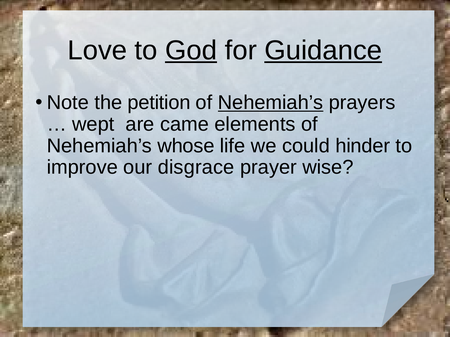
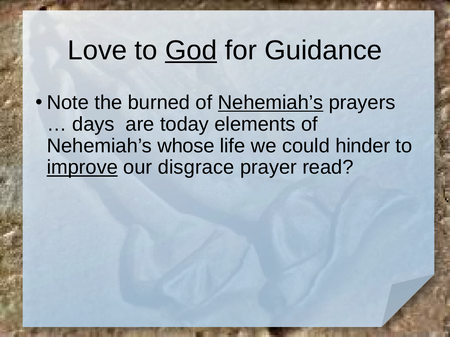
Guidance underline: present -> none (323, 50)
petition: petition -> burned (159, 103)
wept: wept -> days (93, 124)
came: came -> today (184, 124)
improve underline: none -> present (82, 168)
wise: wise -> read (328, 168)
